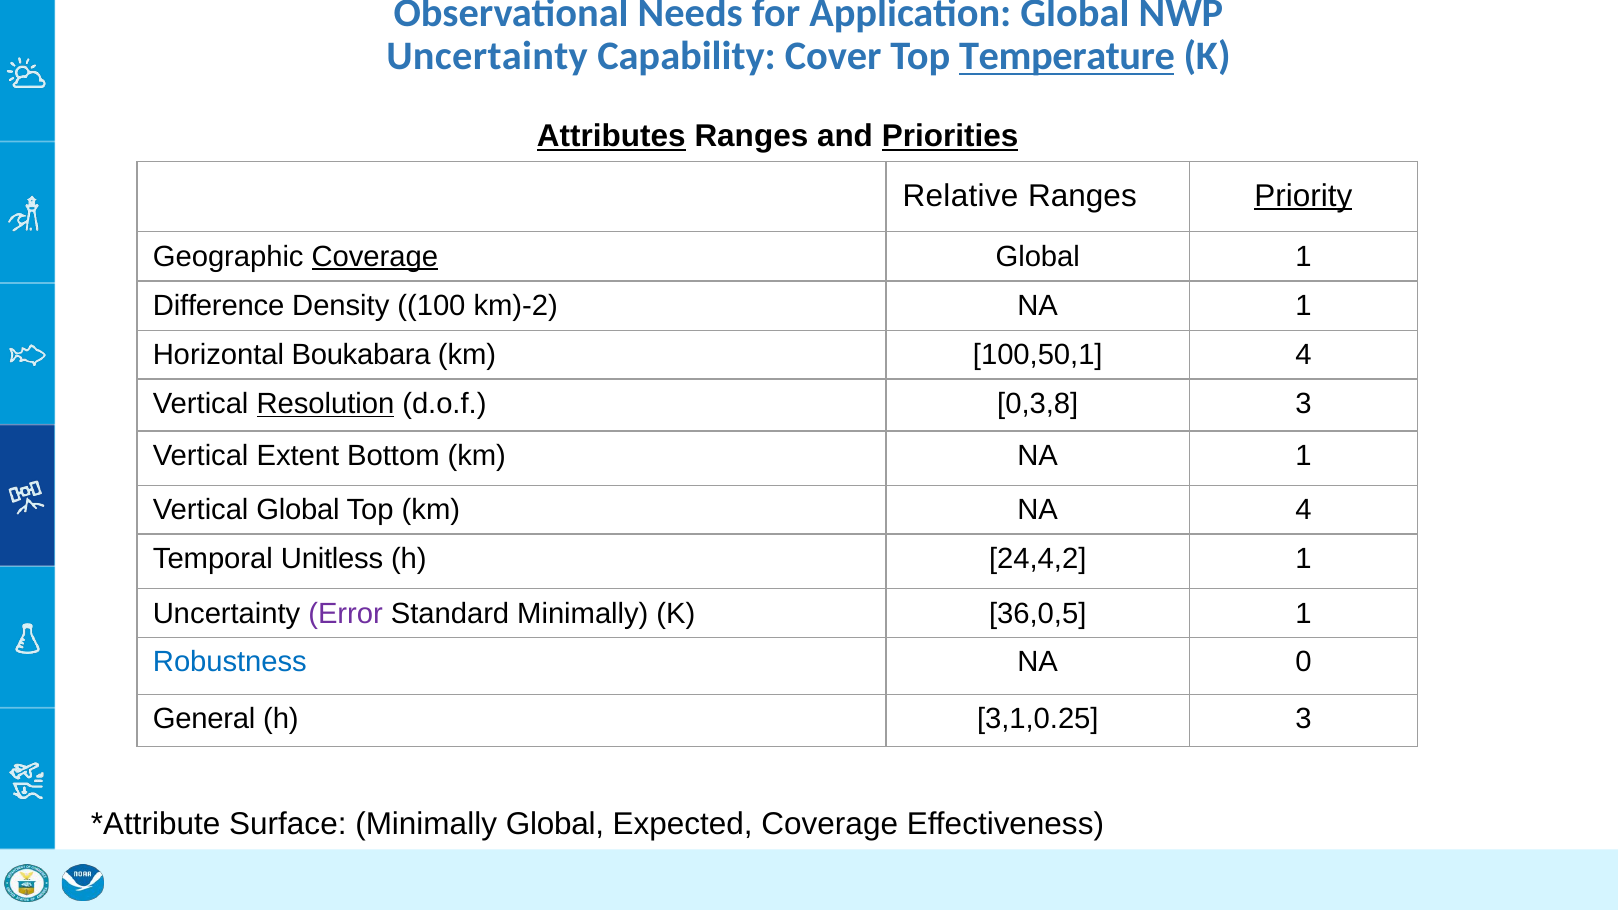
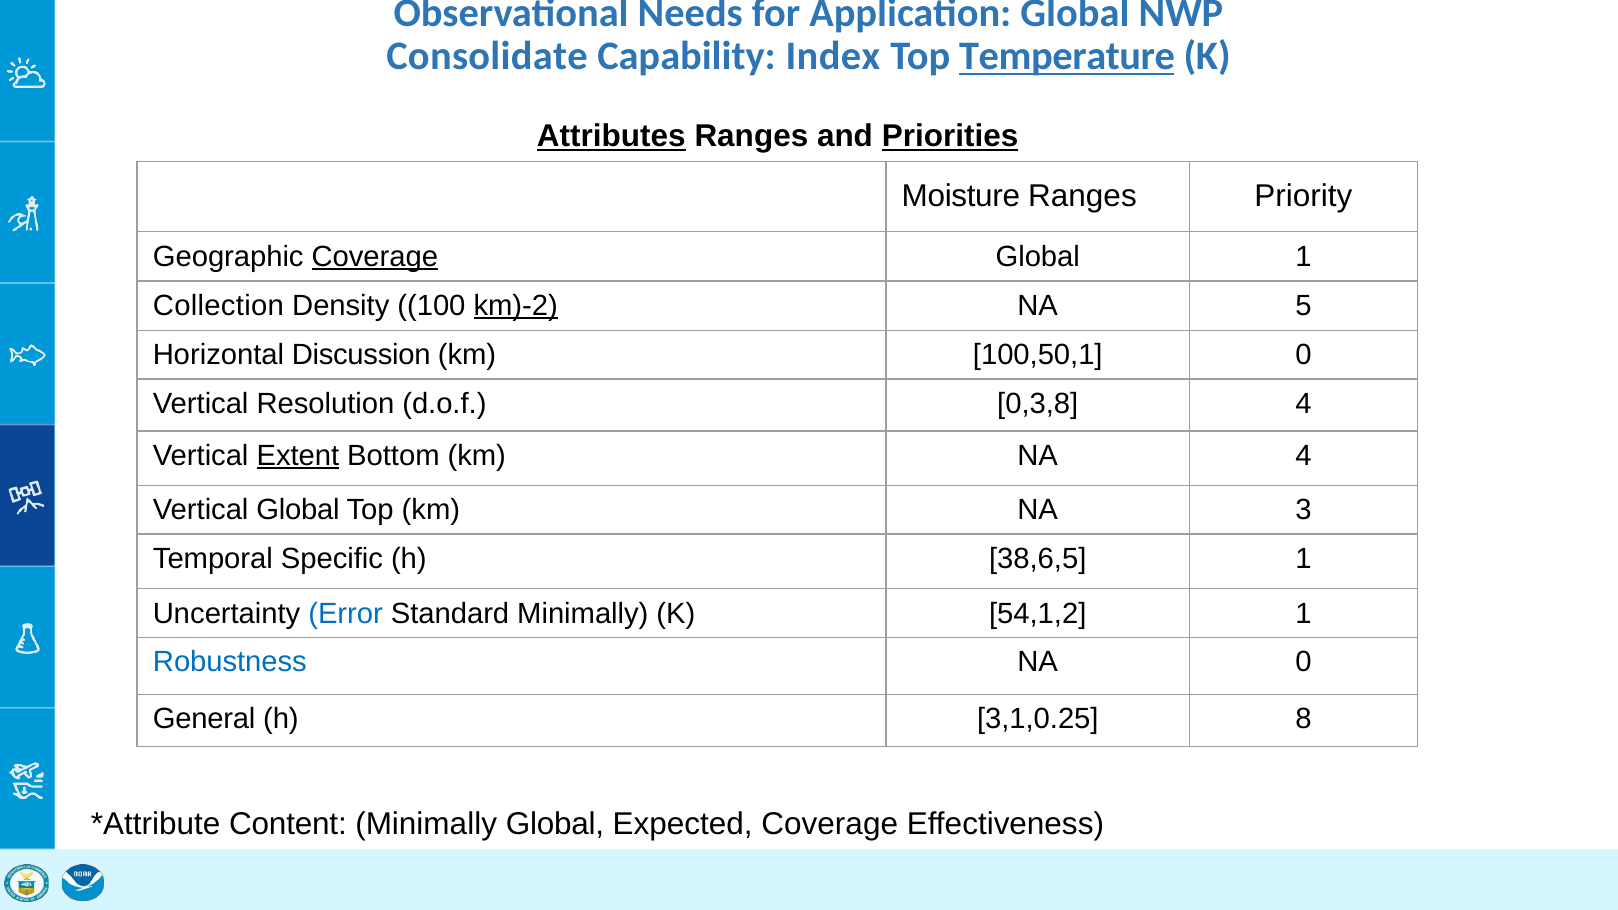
Uncertainty: Uncertainty -> Consolidate (487, 57)
Cover: Cover -> Index (833, 57)
Relative: Relative -> Moisture (961, 196)
Priority underline: present -> none (1303, 196)
Difference: Difference -> Collection (218, 306)
km)-2 underline: none -> present (516, 306)
1: 1 -> 5 (1304, 306)
Boukabara: Boukabara -> Discussion (361, 355)
100,50,1 4: 4 -> 0 (1304, 355)
Resolution underline: present -> none (325, 404)
0,3,8 3: 3 -> 4 (1304, 404)
Extent underline: none -> present (298, 456)
km NA 1: 1 -> 4 (1304, 456)
NA 4: 4 -> 3 (1304, 510)
Unitless: Unitless -> Specific (332, 559)
24,4,2: 24,4,2 -> 38,6,5 (1038, 559)
Error colour: purple -> blue (346, 613)
36,0,5: 36,0,5 -> 54,1,2 (1038, 613)
3,1,0.25 3: 3 -> 8 (1304, 719)
Surface: Surface -> Content (288, 824)
